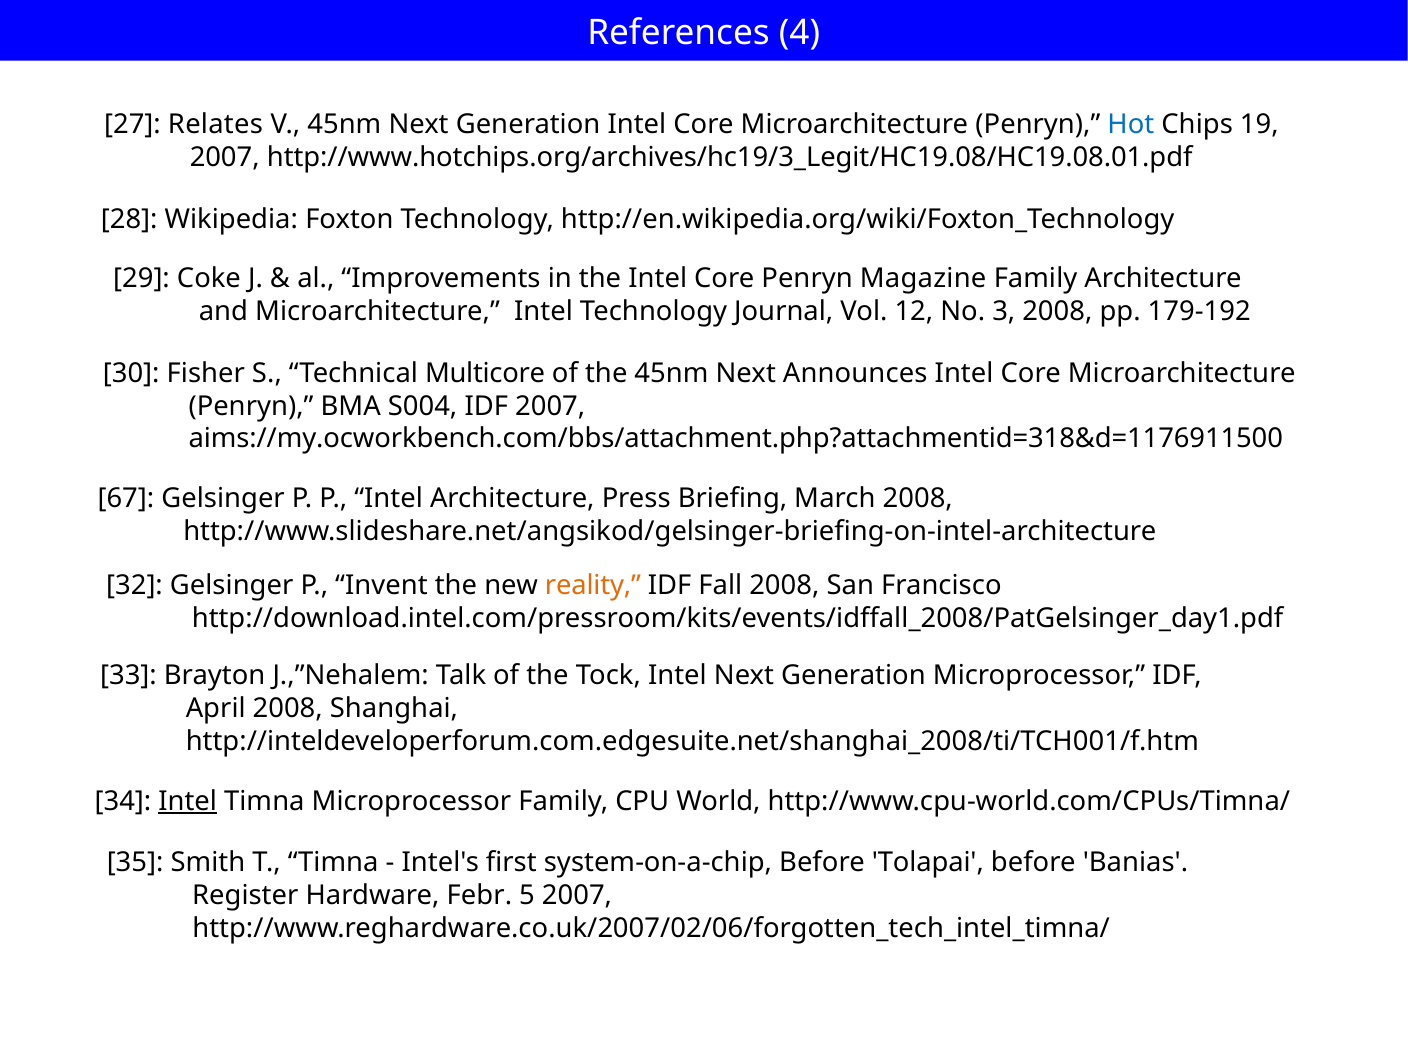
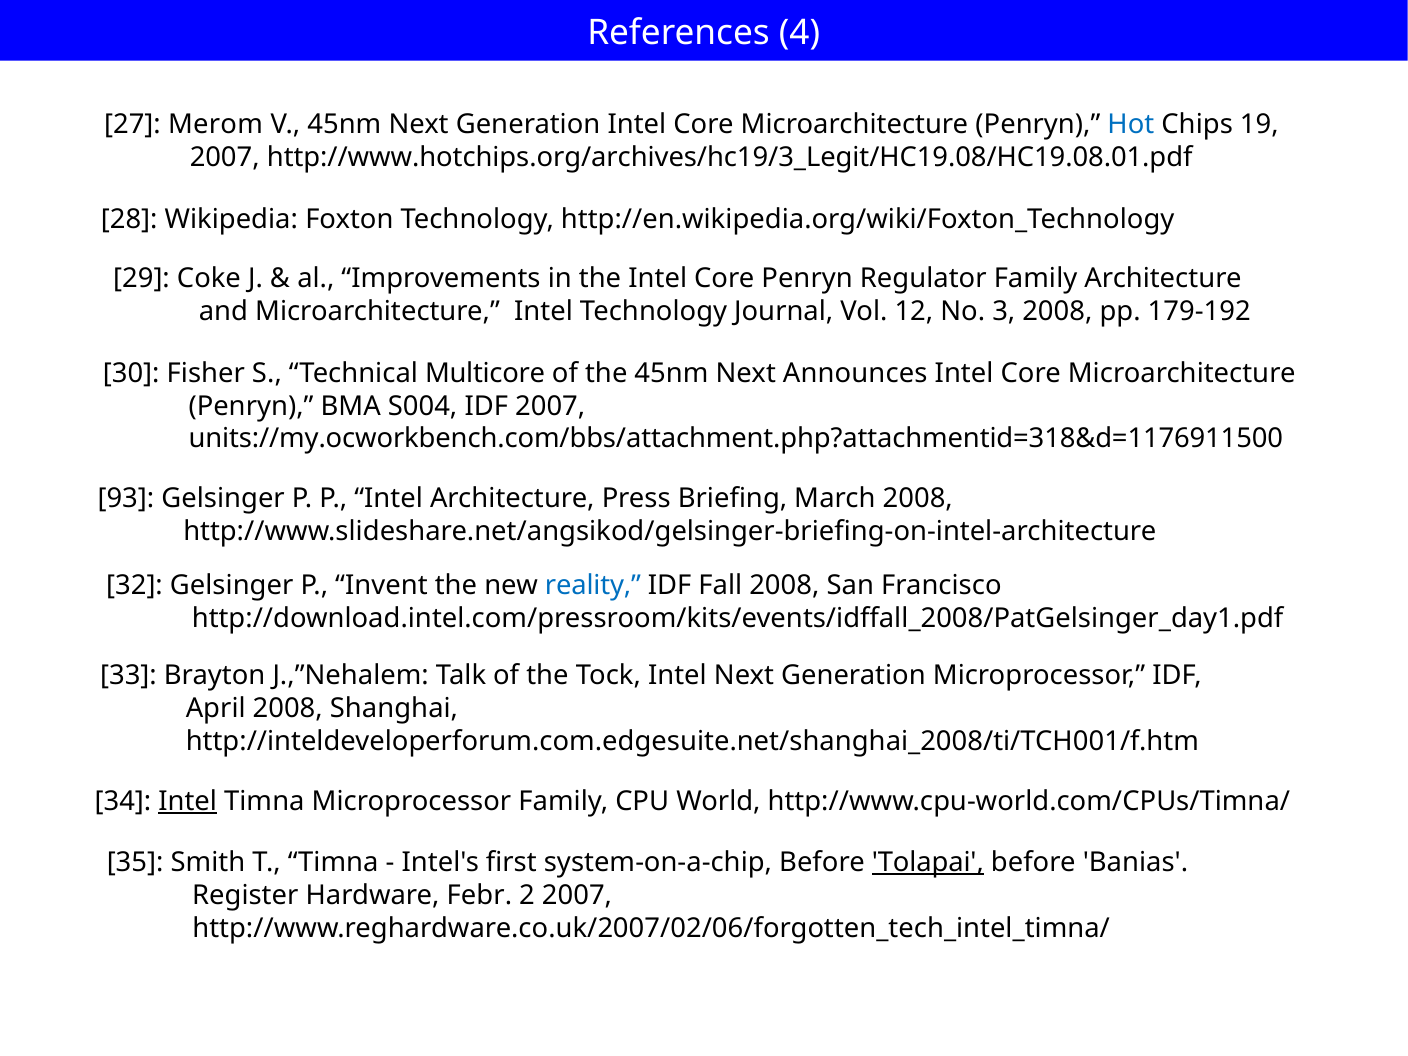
Relates: Relates -> Merom (215, 125)
Magazine: Magazine -> Regulator (923, 278)
aims://my.ocworkbench.com/bbs/attachment.php?attachmentid=318&d=1176911500: aims://my.ocworkbench.com/bbs/attachment.php?attachmentid=318&d=1176911500 -> units://my.ocworkbench.com/bbs/attachment.php?attachmentid=318&d=1176911500 (736, 439)
67: 67 -> 93 (126, 499)
reality colour: orange -> blue (593, 586)
Tolapai underline: none -> present (928, 862)
5: 5 -> 2 (527, 895)
